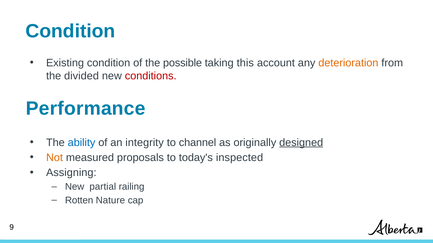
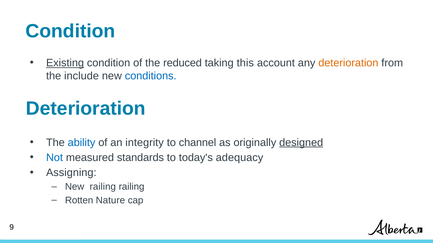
Existing underline: none -> present (65, 63)
possible: possible -> reduced (183, 63)
divided: divided -> include (82, 76)
conditions colour: red -> blue (151, 76)
Performance: Performance -> Deterioration (86, 109)
Not colour: orange -> blue (55, 158)
proposals: proposals -> standards (140, 158)
inspected: inspected -> adequacy (240, 158)
New partial: partial -> railing (103, 187)
